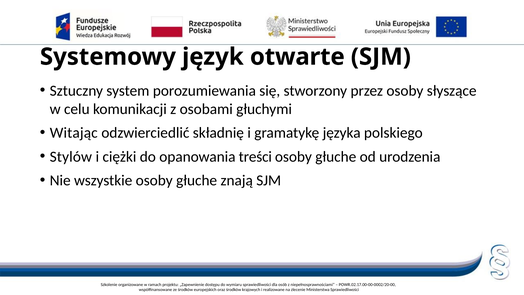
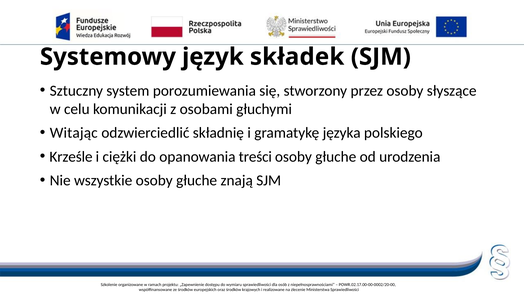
otwarte: otwarte -> składek (297, 57)
Stylów: Stylów -> Krześle (71, 157)
